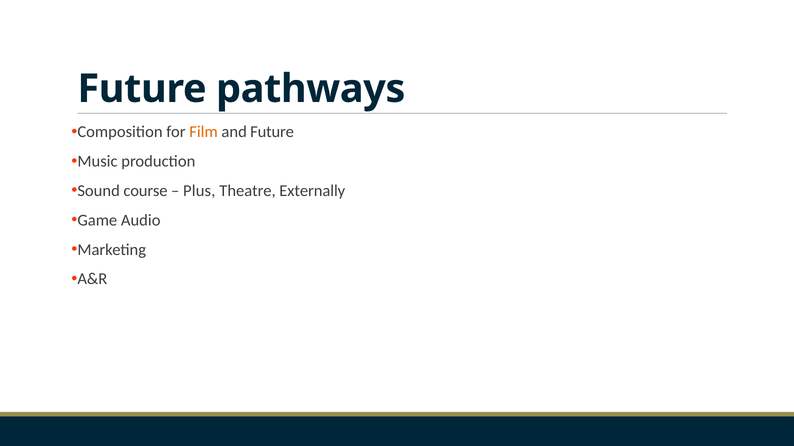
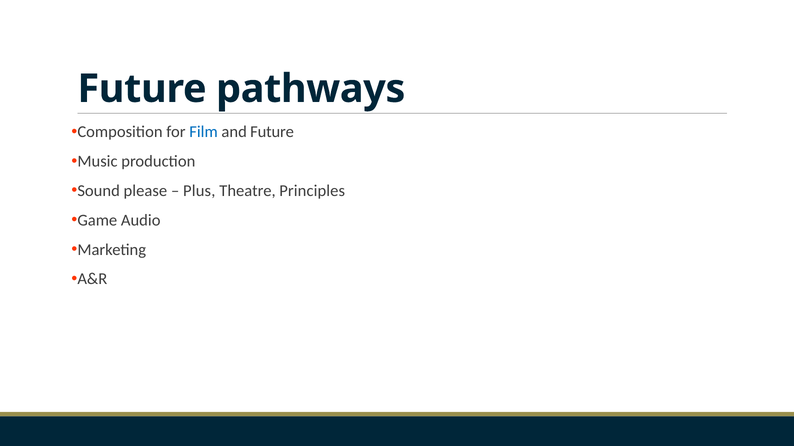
Film colour: orange -> blue (204, 132)
course: course -> please (145, 191)
Externally: Externally -> Principles (312, 191)
